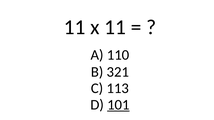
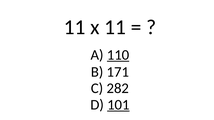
110 underline: none -> present (118, 55)
321: 321 -> 171 (118, 72)
113: 113 -> 282 (118, 89)
